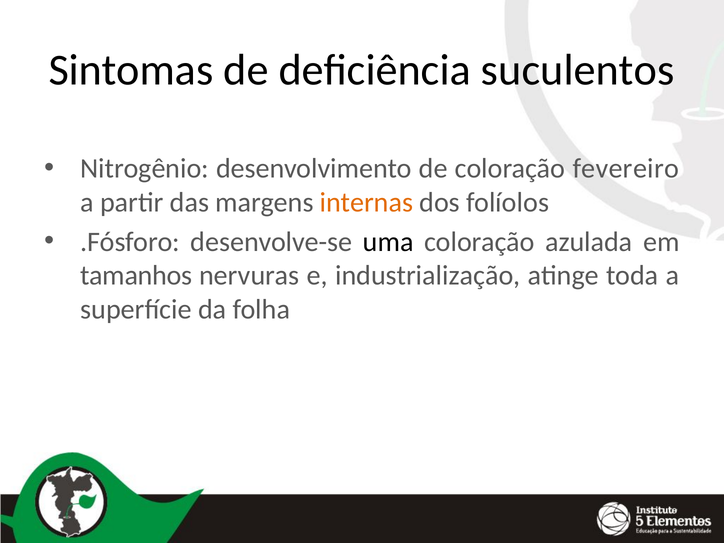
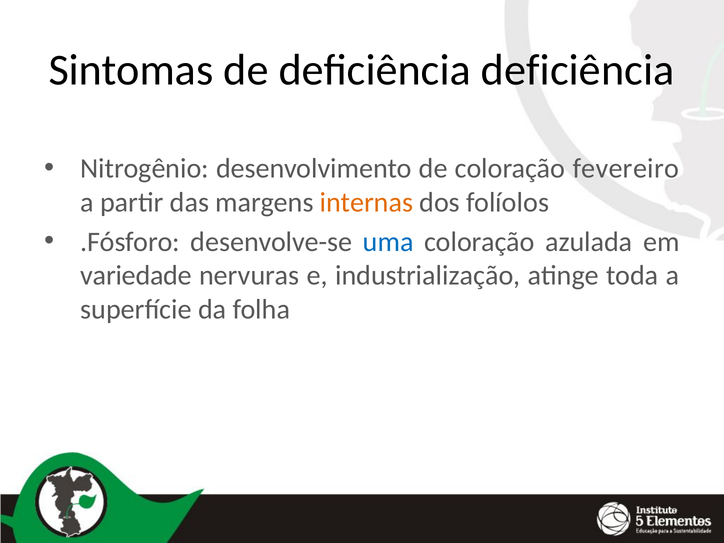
deficiência suculentos: suculentos -> deficiência (578, 70)
uma colour: black -> blue (388, 242)
tamanhos: tamanhos -> variedade (136, 276)
